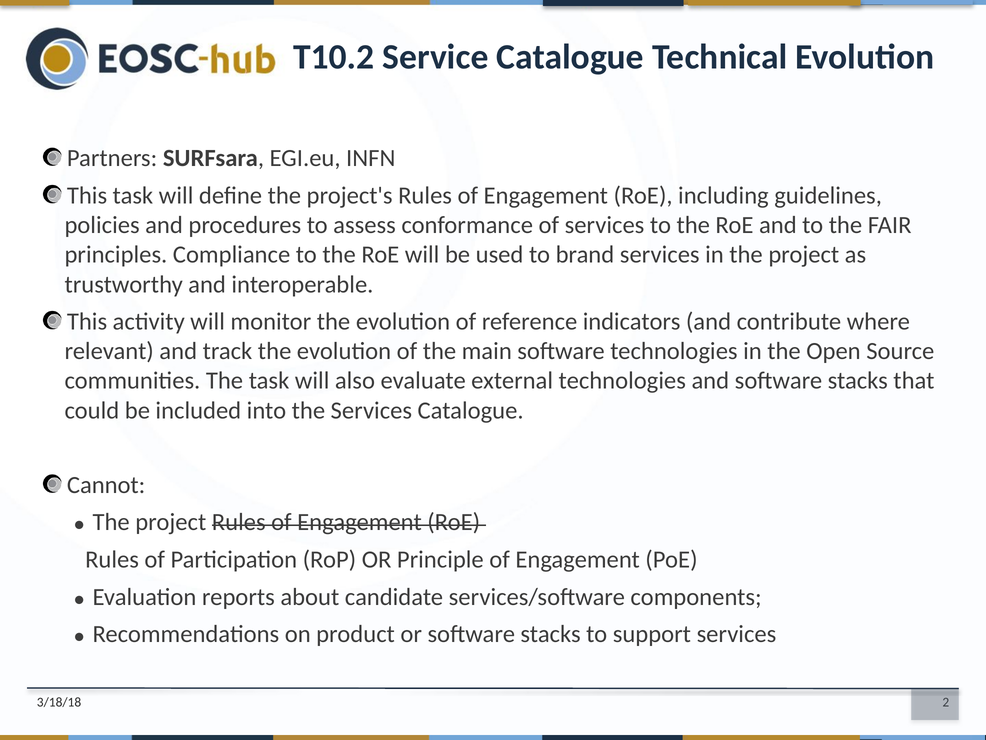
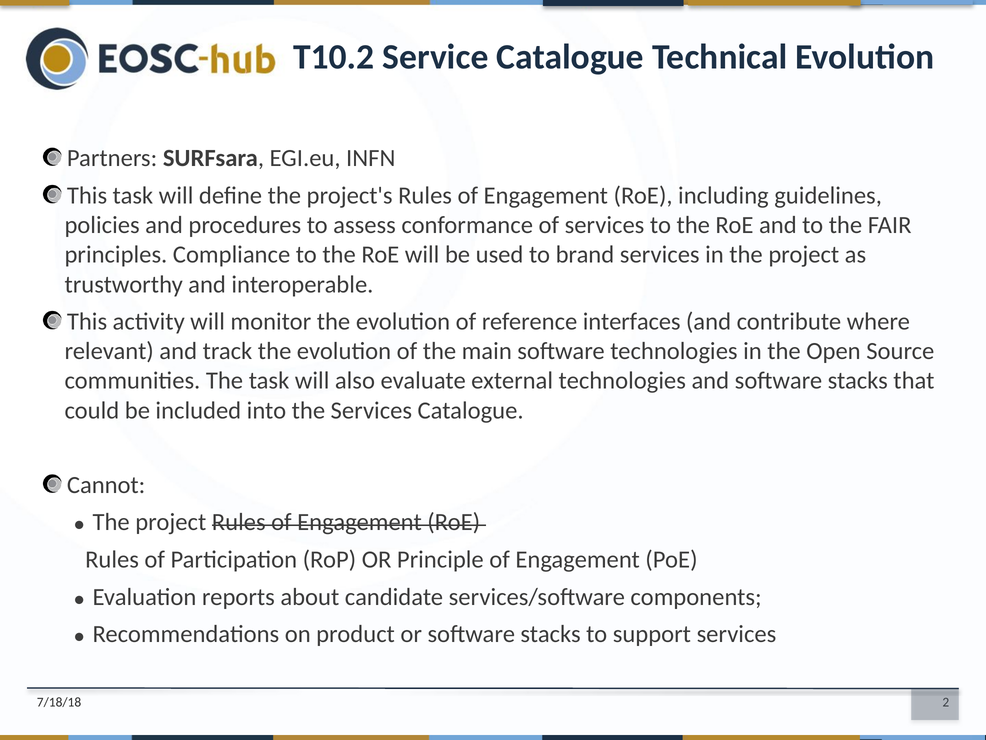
indicators: indicators -> interfaces (632, 321)
3/18/18: 3/18/18 -> 7/18/18 (59, 702)
